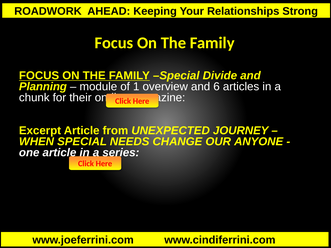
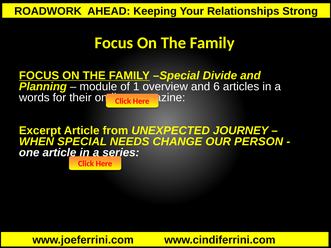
chunk: chunk -> words (34, 98)
ANYONE: ANYONE -> PERSON (259, 142)
